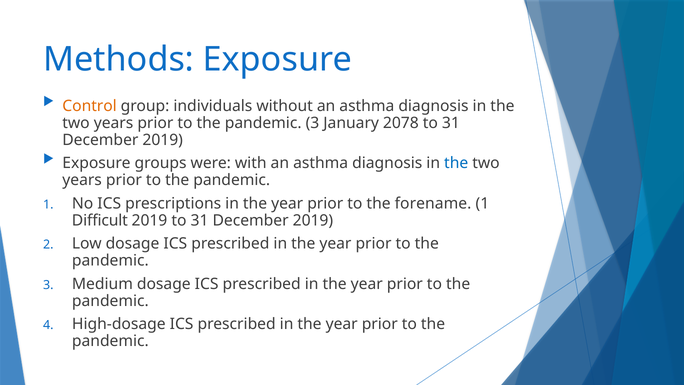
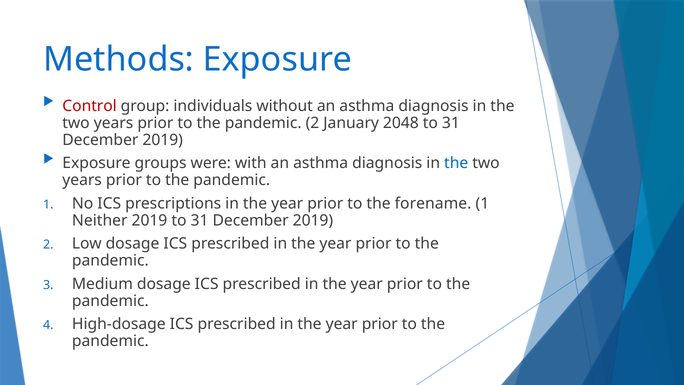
Control colour: orange -> red (90, 106)
3: 3 -> 2 (312, 123)
2078: 2078 -> 2048 (401, 123)
Difficult: Difficult -> Neither (100, 220)
